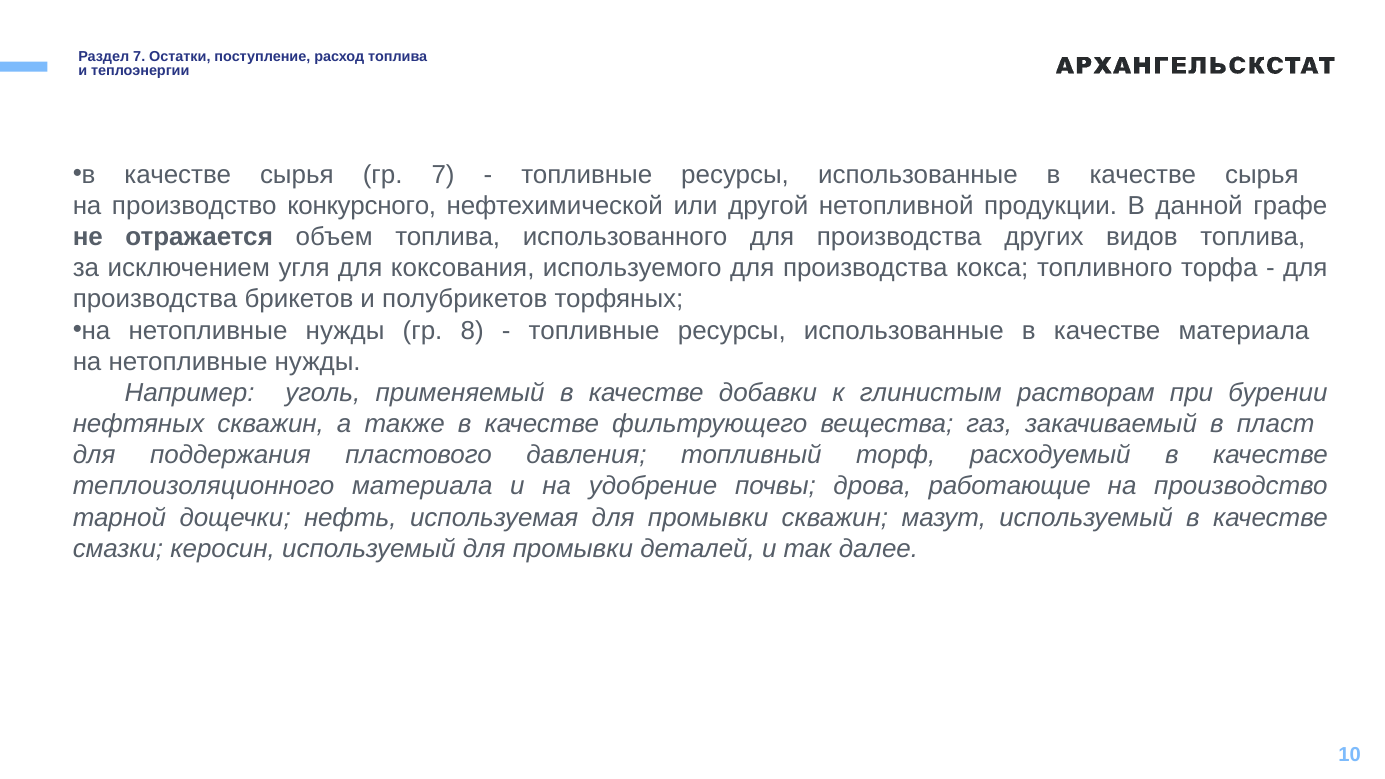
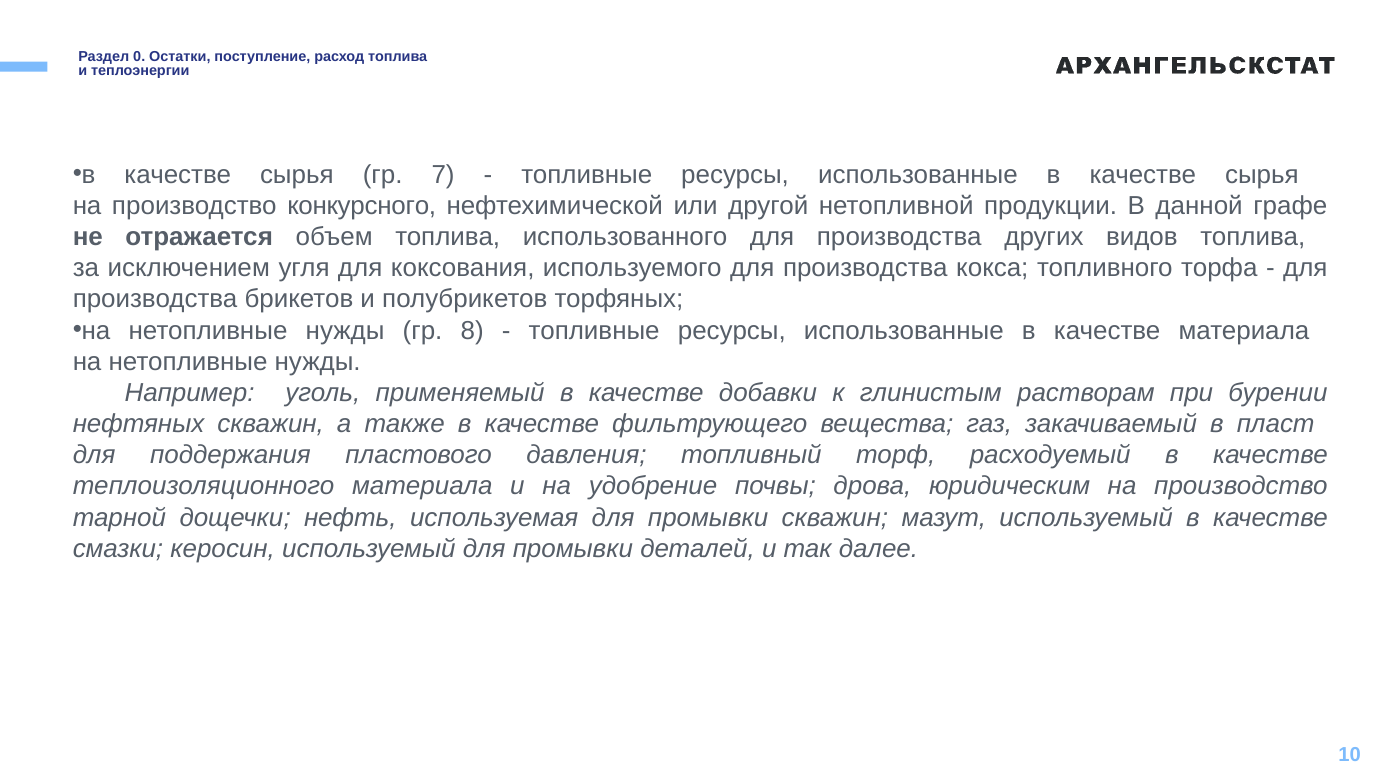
Раздел 7: 7 -> 0 (139, 57)
работающие: работающие -> юридическим (1010, 486)
